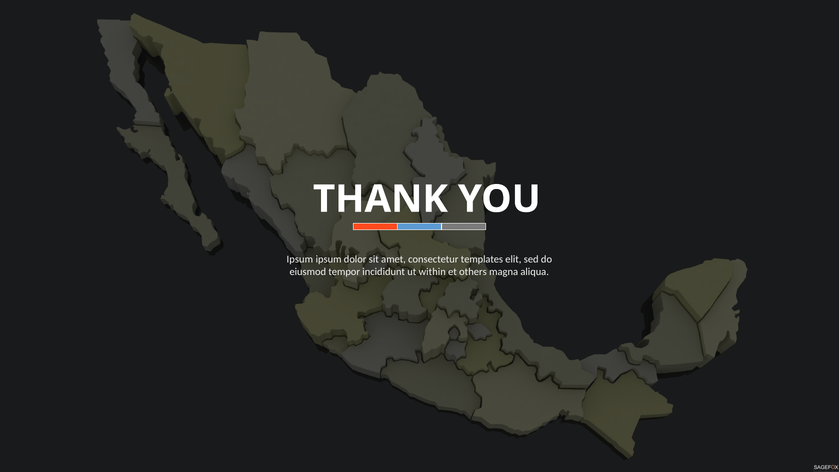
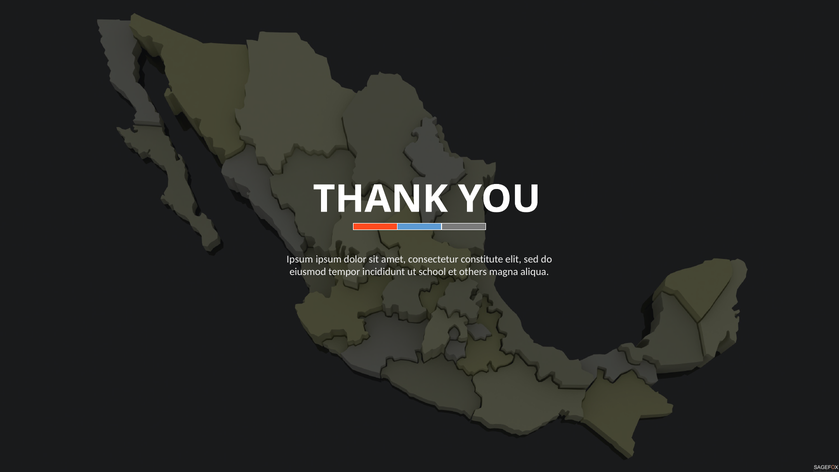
templates: templates -> constitute (482, 259)
within: within -> school (432, 272)
